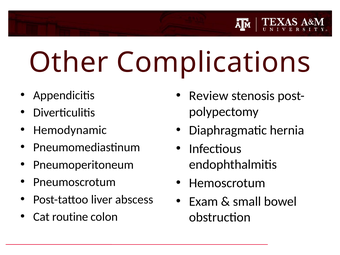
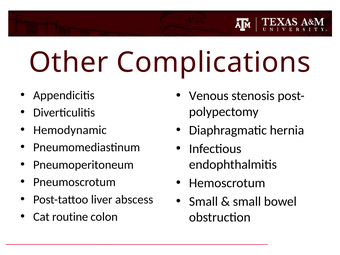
Review: Review -> Venous (209, 96)
Exam: Exam -> Small (203, 201)
